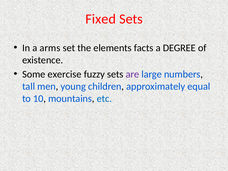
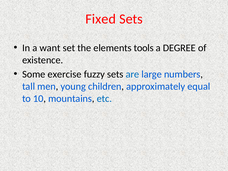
arms: arms -> want (50, 48)
facts: facts -> tools (144, 48)
are colour: purple -> blue (132, 74)
